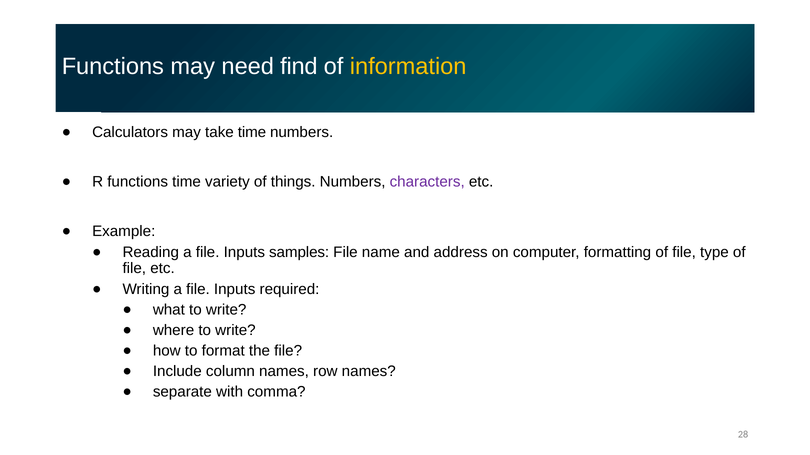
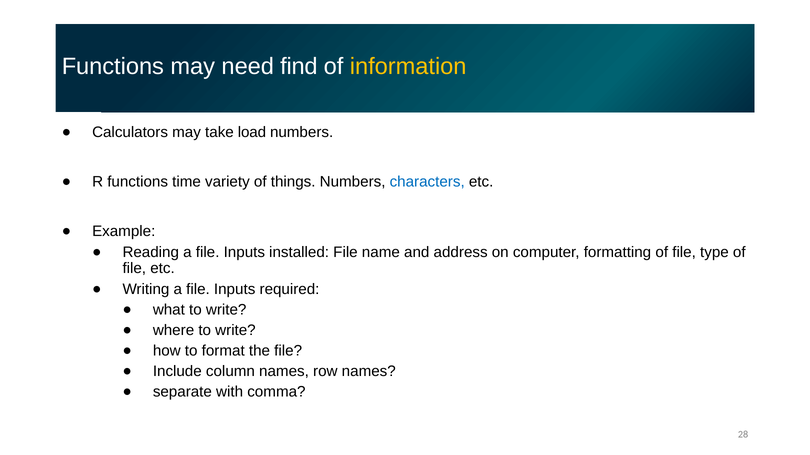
take time: time -> load (252, 132)
characters colour: purple -> blue (427, 182)
samples: samples -> installed (299, 252)
